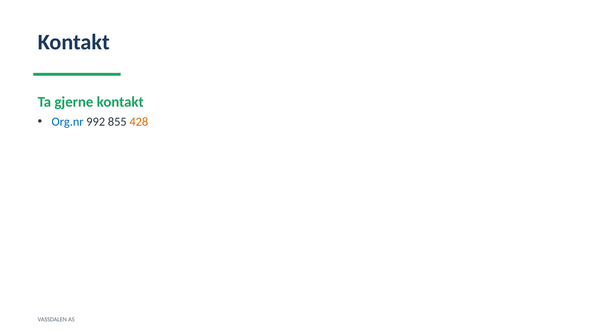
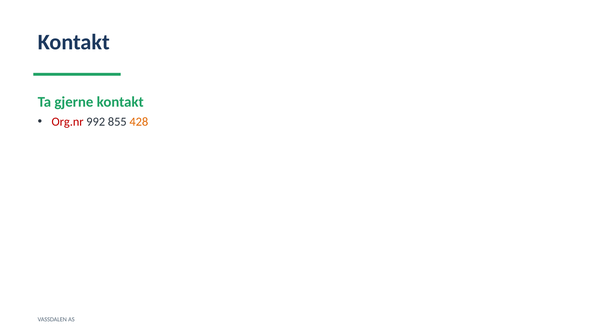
Org.nr colour: blue -> red (68, 122)
